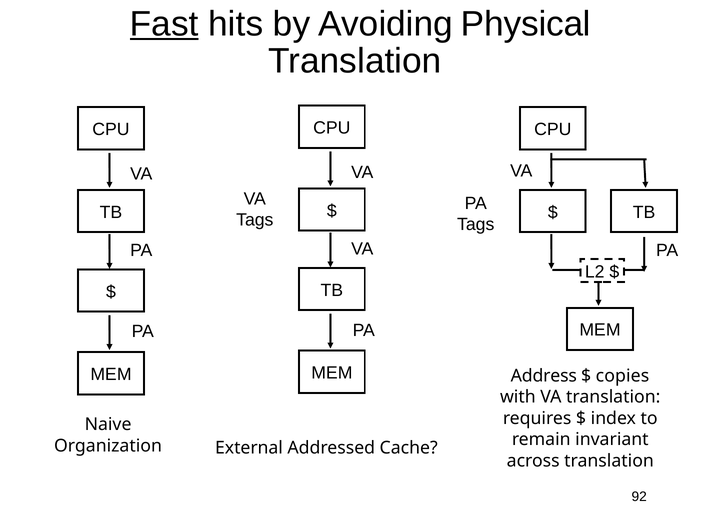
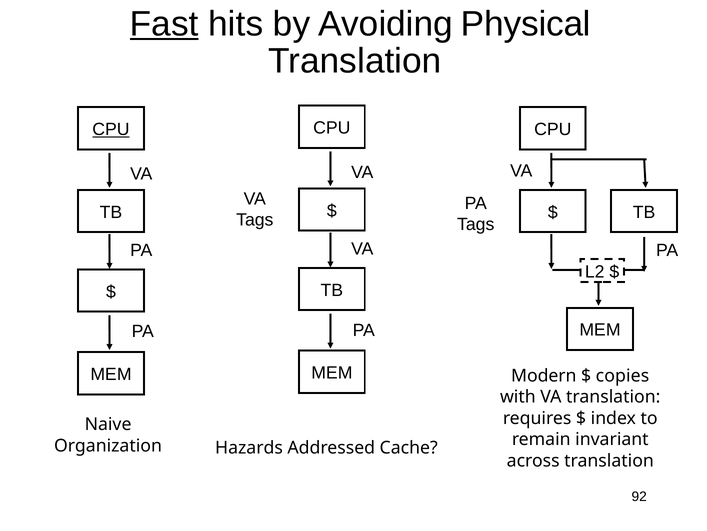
CPU underline: none -> present (111, 129)
Address: Address -> Modern (544, 375)
External: External -> Hazards (249, 447)
